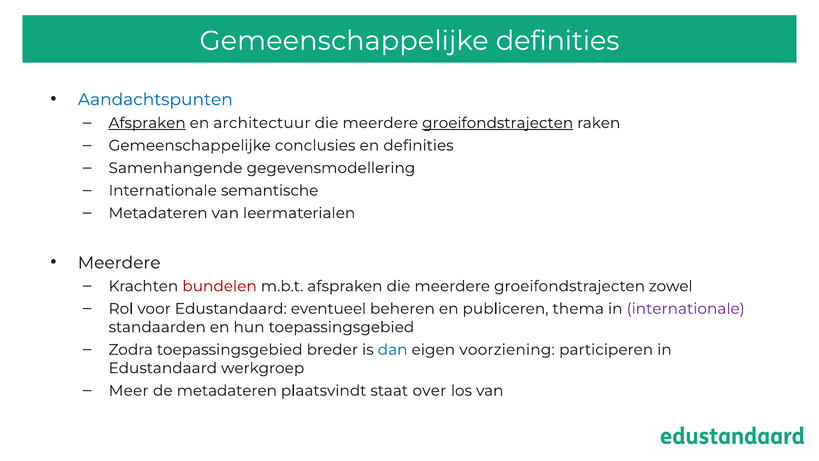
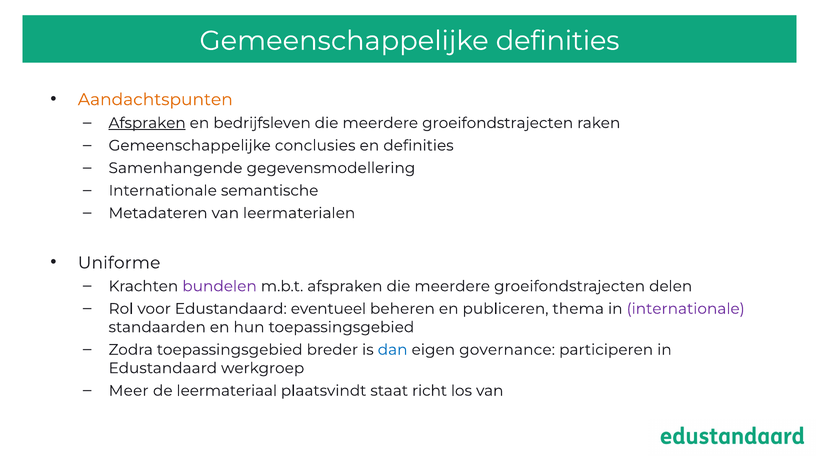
Aandachtspunten colour: blue -> orange (155, 99)
architectuur: architectuur -> bedrijfsleven (262, 123)
groeifondstrajecten underline: present -> none (498, 123)
Meerdere: Meerdere -> Uniforme (119, 263)
bundelen colour: red -> purple (220, 286)
zowel: zowel -> delen (671, 286)
voorziening: voorziening -> governance (507, 349)
de metadateren: metadateren -> leermateriaal (227, 390)
over: over -> richt (430, 390)
